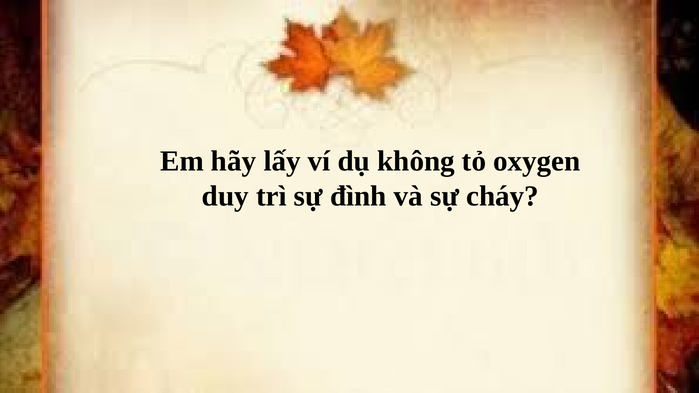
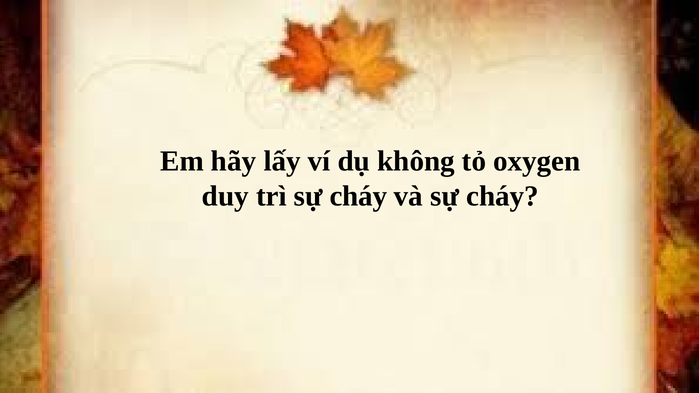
trì sự đình: đình -> cháy (358, 196)
